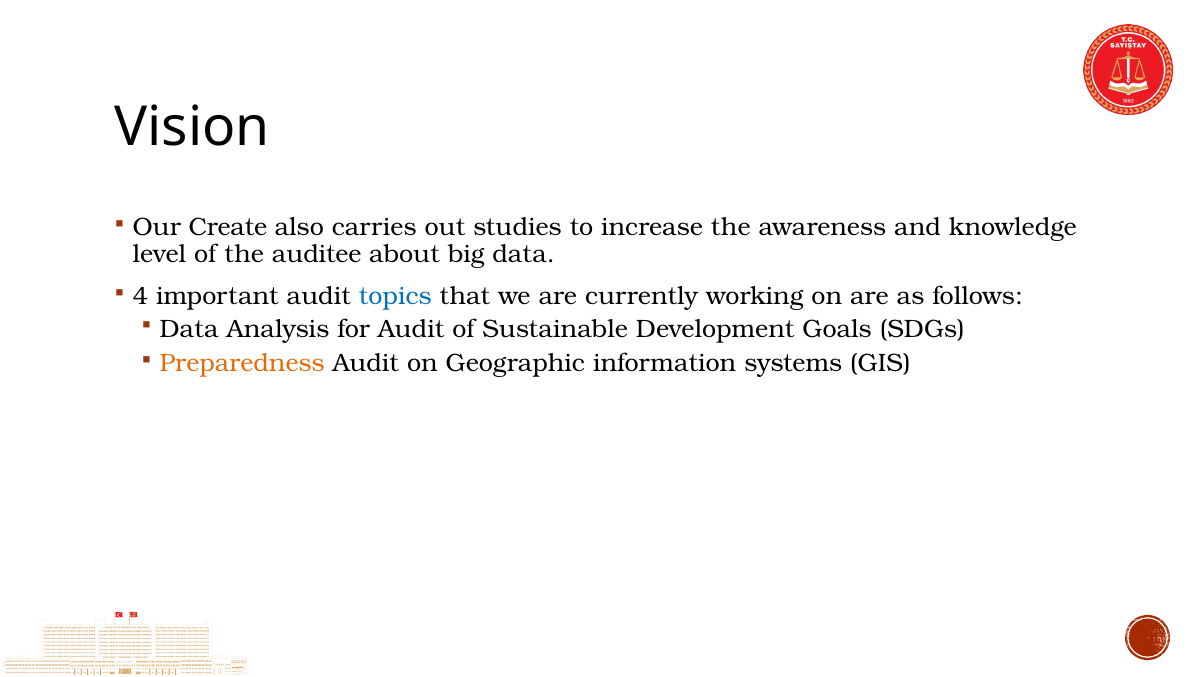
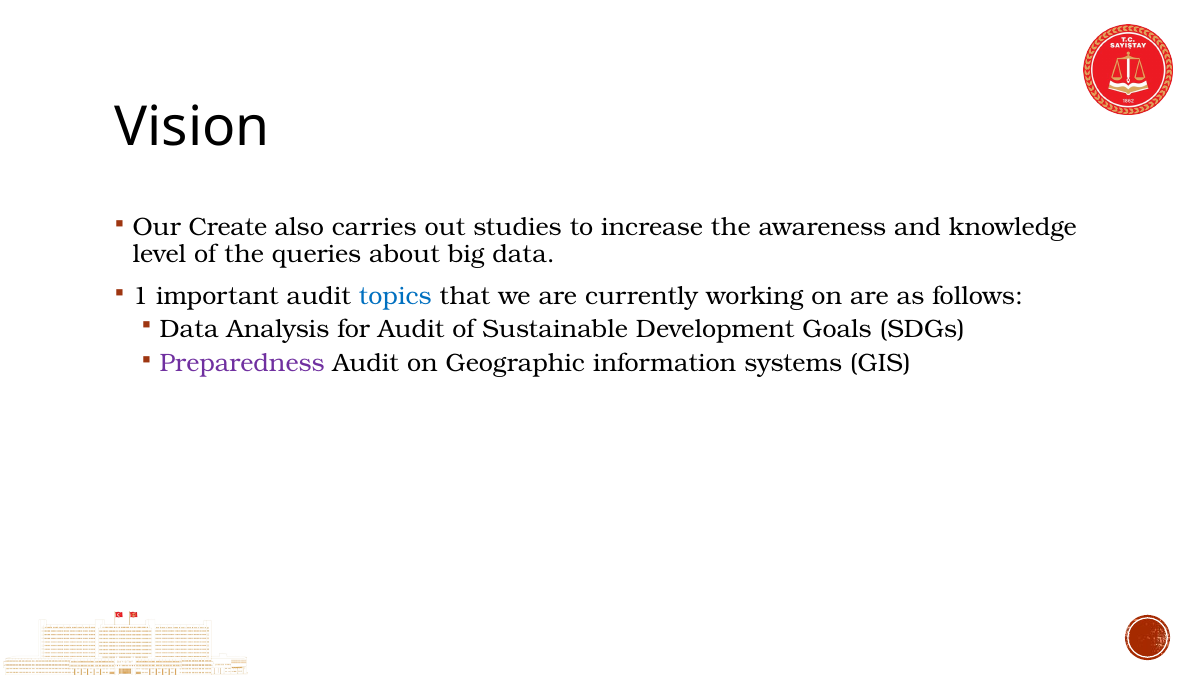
auditee: auditee -> queries (317, 254)
4: 4 -> 1 (140, 296)
Preparedness colour: orange -> purple (242, 363)
